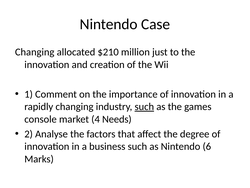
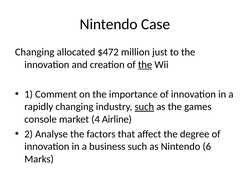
$210: $210 -> $472 (108, 52)
the underline: none -> present (145, 64)
Needs: Needs -> Airline (117, 119)
